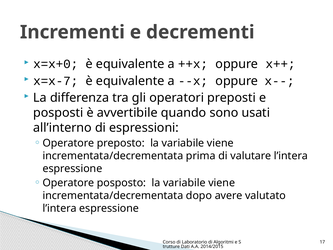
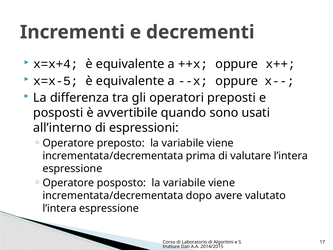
x=x+0: x=x+0 -> x=x+4 (56, 64)
x=x-7: x=x-7 -> x=x-5 (56, 81)
